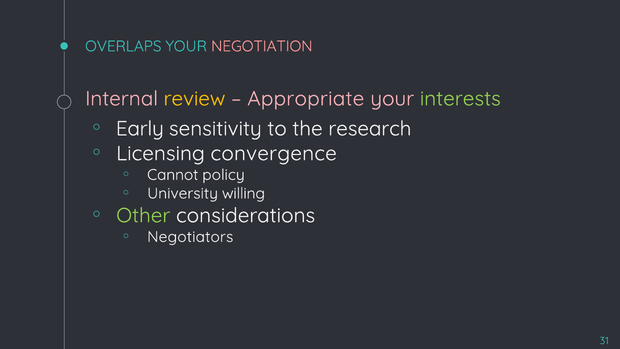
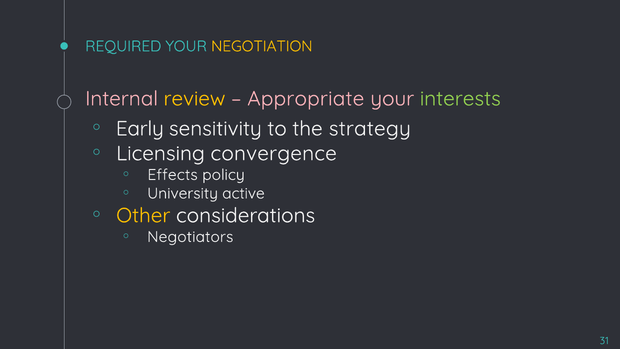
OVERLAPS: OVERLAPS -> REQUIRED (123, 46)
NEGOTIATION colour: pink -> yellow (262, 46)
research: research -> strategy (370, 129)
Cannot: Cannot -> Effects (173, 175)
willing: willing -> active (243, 193)
Other colour: light green -> yellow (143, 215)
